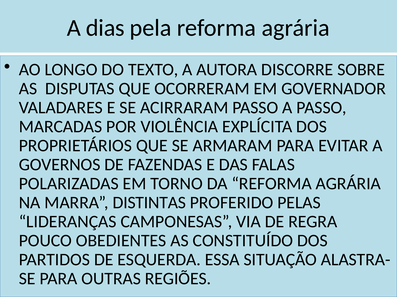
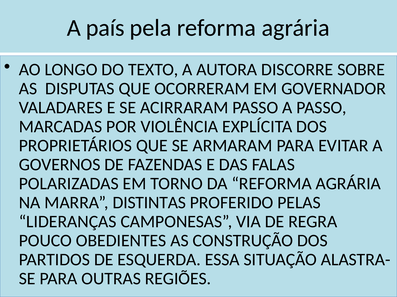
dias: dias -> país (105, 28)
CONSTITUÍDO: CONSTITUÍDO -> CONSTRUÇÃO (243, 241)
